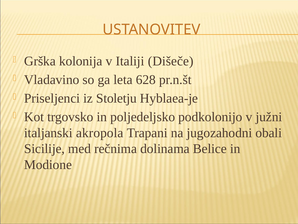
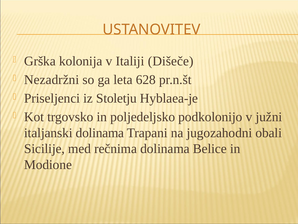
Vladavino: Vladavino -> Nezadržni (52, 80)
italjanski akropola: akropola -> dolinama (100, 133)
